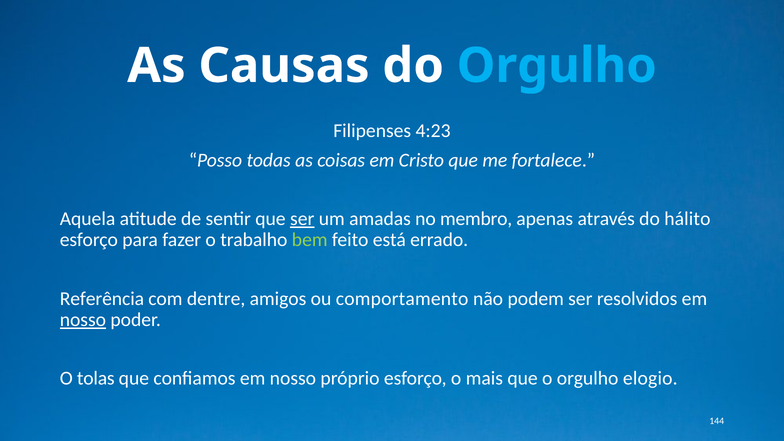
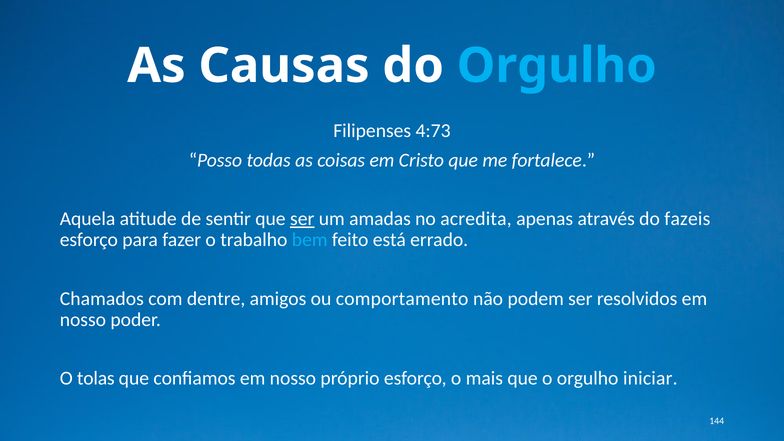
4:23: 4:23 -> 4:73 (433, 131)
membro: membro -> acredita (476, 219)
hálito: hálito -> fazeis (687, 219)
bem colour: light green -> light blue (310, 240)
Referência: Referência -> Chamados (102, 299)
nosso underline: present -> none (83, 320)
elogio: elogio -> iniciar (650, 378)
